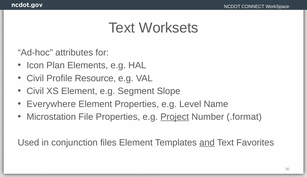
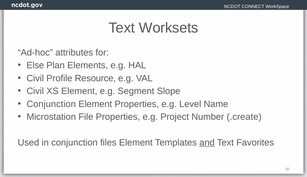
Icon: Icon -> Else (35, 65)
Everywhere: Everywhere -> Conjunction (51, 104)
Project underline: present -> none (175, 117)
.format: .format -> .create (244, 117)
